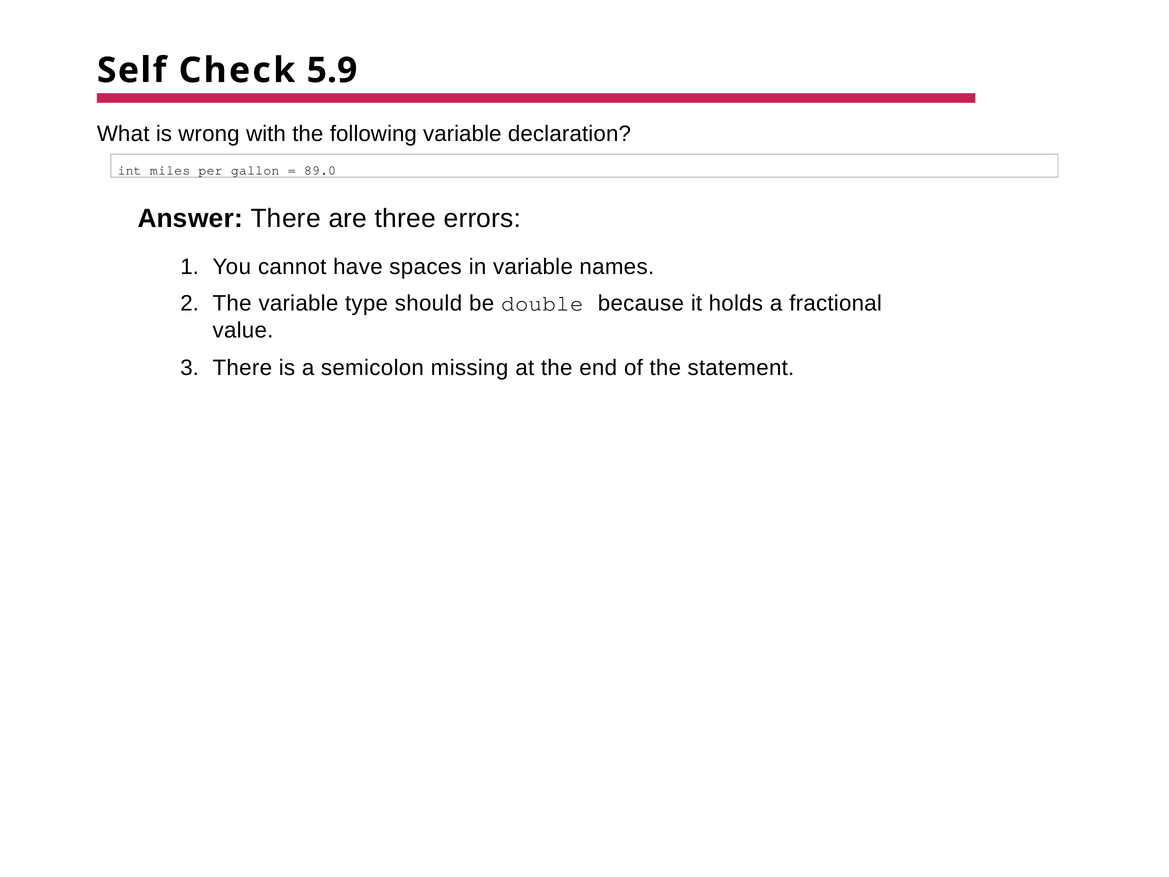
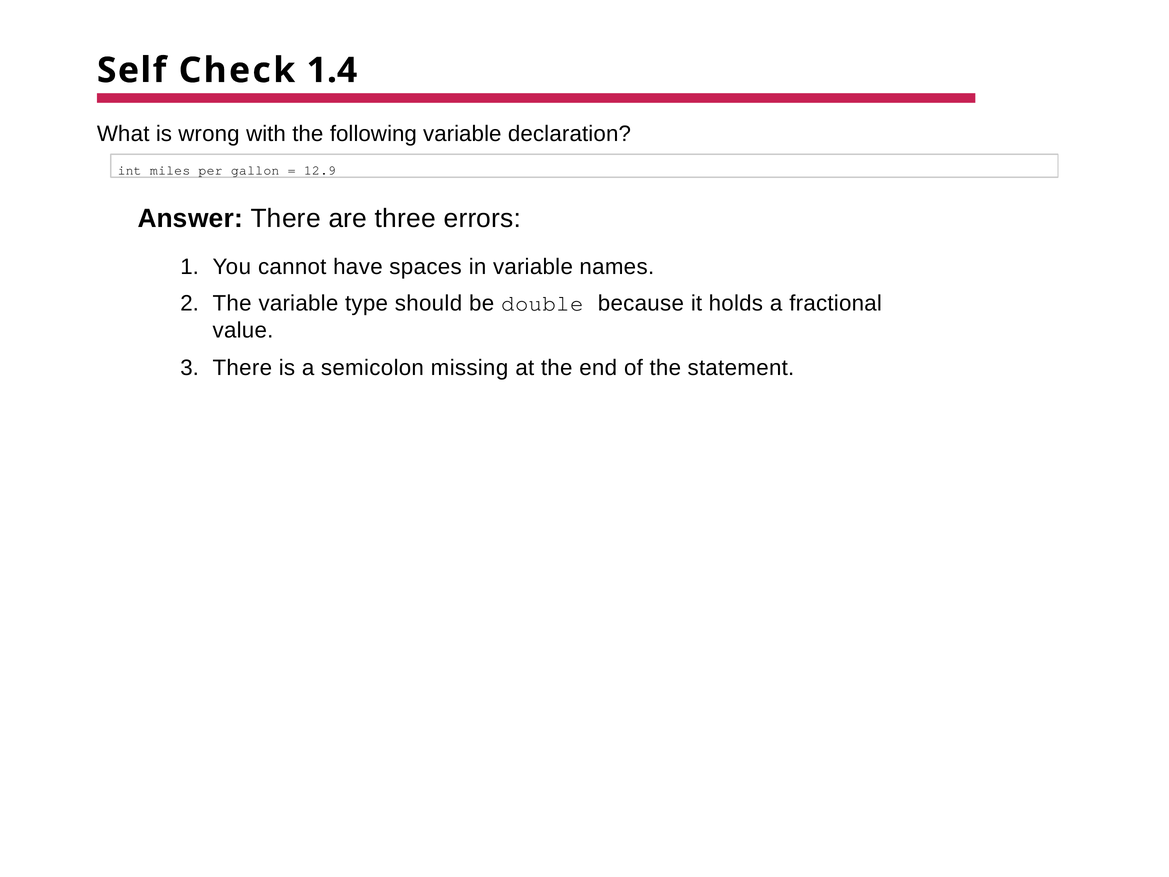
5.9: 5.9 -> 1.4 (332, 70)
89.0: 89.0 -> 12.9 (320, 170)
